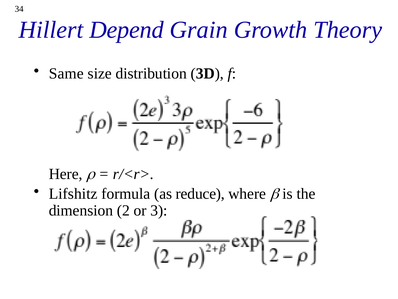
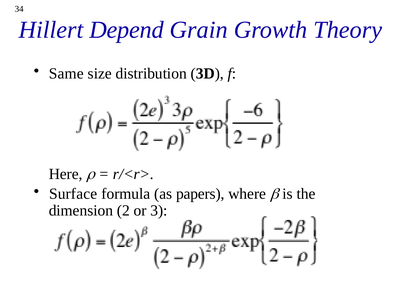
Lifshitz: Lifshitz -> Surface (73, 193)
reduce: reduce -> papers (200, 193)
